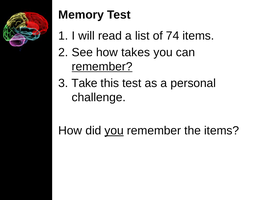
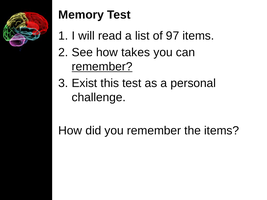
74: 74 -> 97 (173, 36)
Take: Take -> Exist (85, 83)
you underline: present -> none (114, 131)
